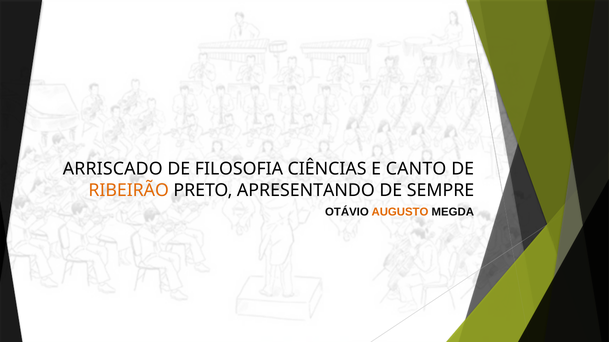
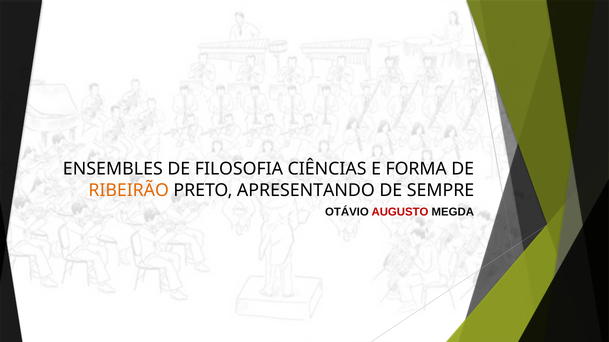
ARRISCADO: ARRISCADO -> ENSEMBLES (113, 169)
CANTO: CANTO -> FORMA (416, 169)
AUGUSTO colour: orange -> red (400, 212)
